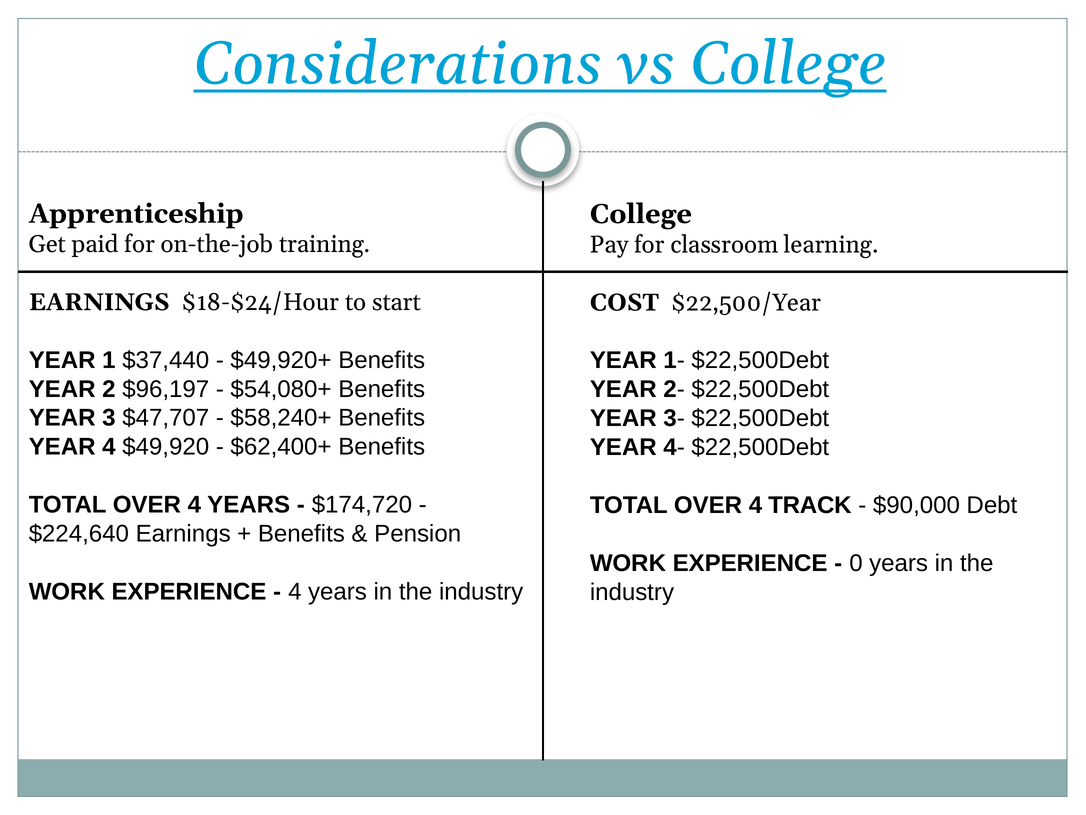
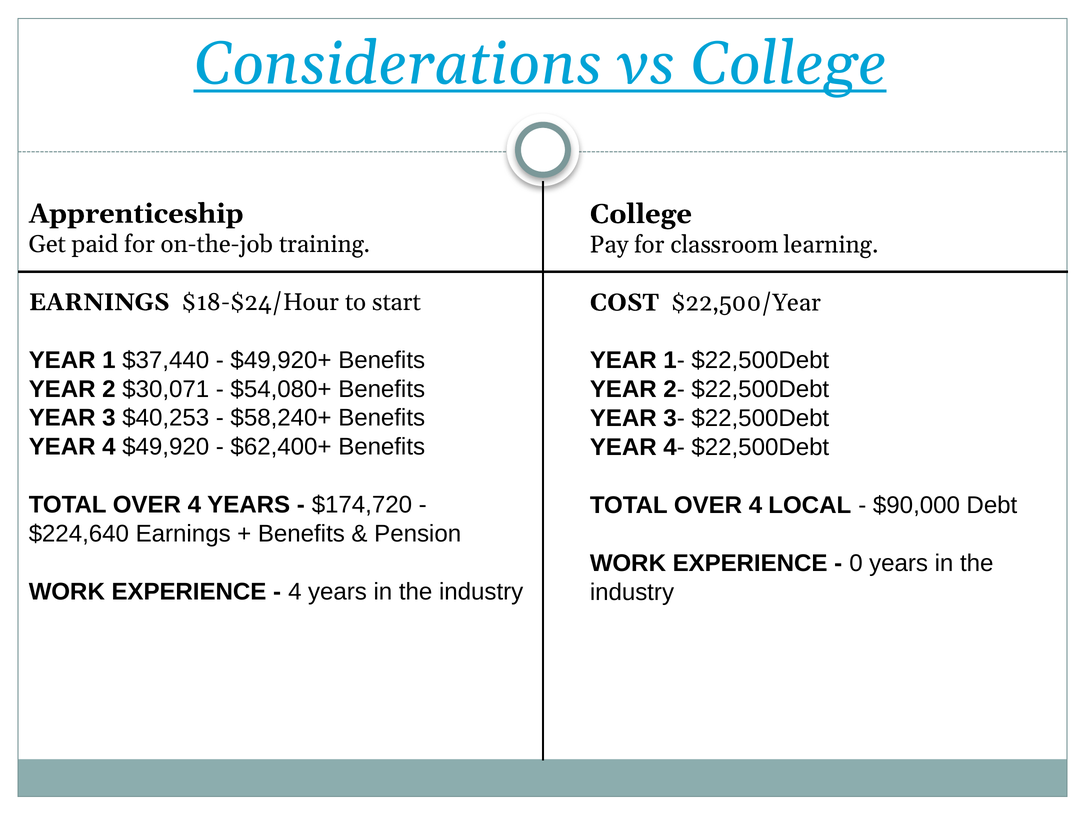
$96,197: $96,197 -> $30,071 (166, 389)
$47,707: $47,707 -> $40,253 (166, 418)
TRACK: TRACK -> LOCAL (810, 505)
